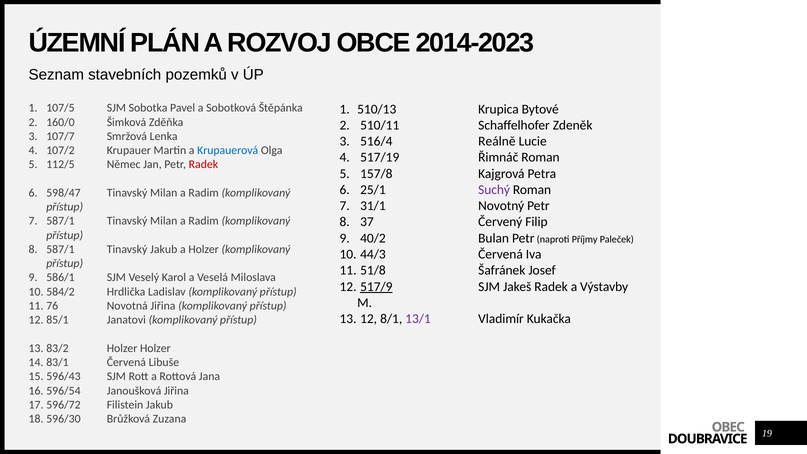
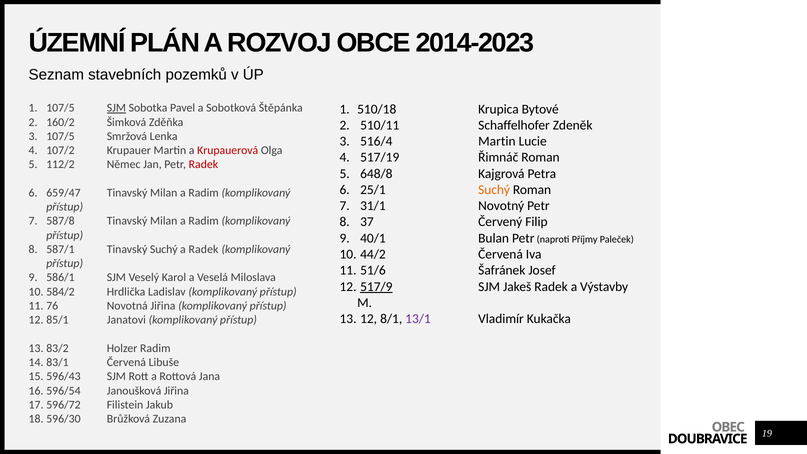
SJM underline: none -> present (116, 108)
510/13: 510/13 -> 510/18 (377, 109)
160/0: 160/0 -> 160/2 (60, 122)
107/7: 107/7 -> 107/5 (60, 136)
516/4 Reálně: Reálně -> Martin (497, 141)
Krupauerová colour: blue -> red (228, 150)
112/5: 112/5 -> 112/2 (60, 164)
157/8: 157/8 -> 648/8 (376, 174)
Suchý colour: purple -> orange (494, 190)
598/47: 598/47 -> 659/47 (63, 193)
587/1: 587/1 -> 587/8 (60, 221)
40/2: 40/2 -> 40/1 (373, 238)
Tinavský Jakub: Jakub -> Suchý (164, 249)
a Holzer: Holzer -> Radek (204, 249)
44/3: 44/3 -> 44/2 (373, 254)
51/8: 51/8 -> 51/6 (373, 270)
Holzer Holzer: Holzer -> Radim (155, 348)
